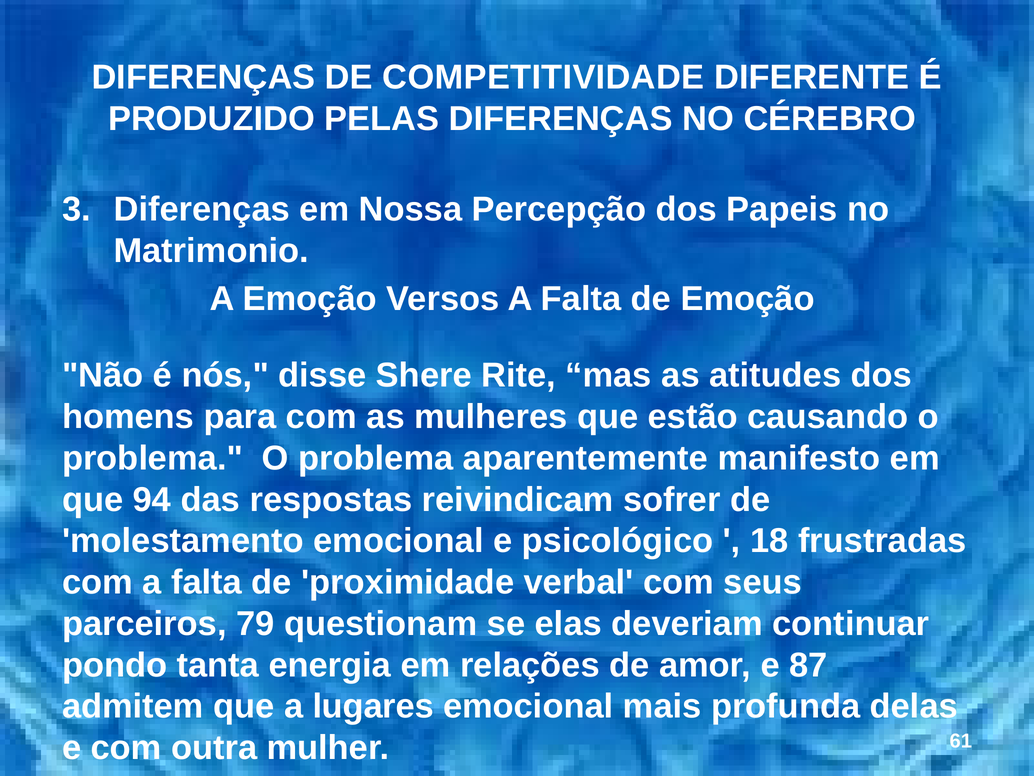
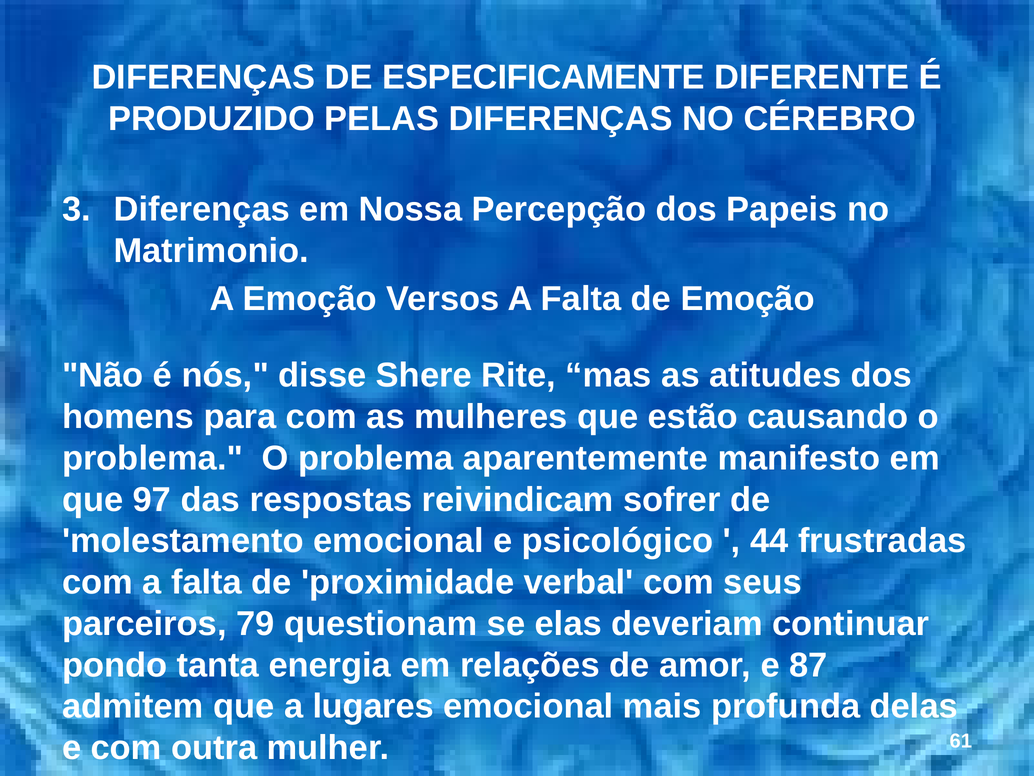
COMPETITIVIDADE: COMPETITIVIDADE -> ESPECIFICAMENTE (544, 77)
94: 94 -> 97 (152, 499)
18: 18 -> 44 (769, 541)
